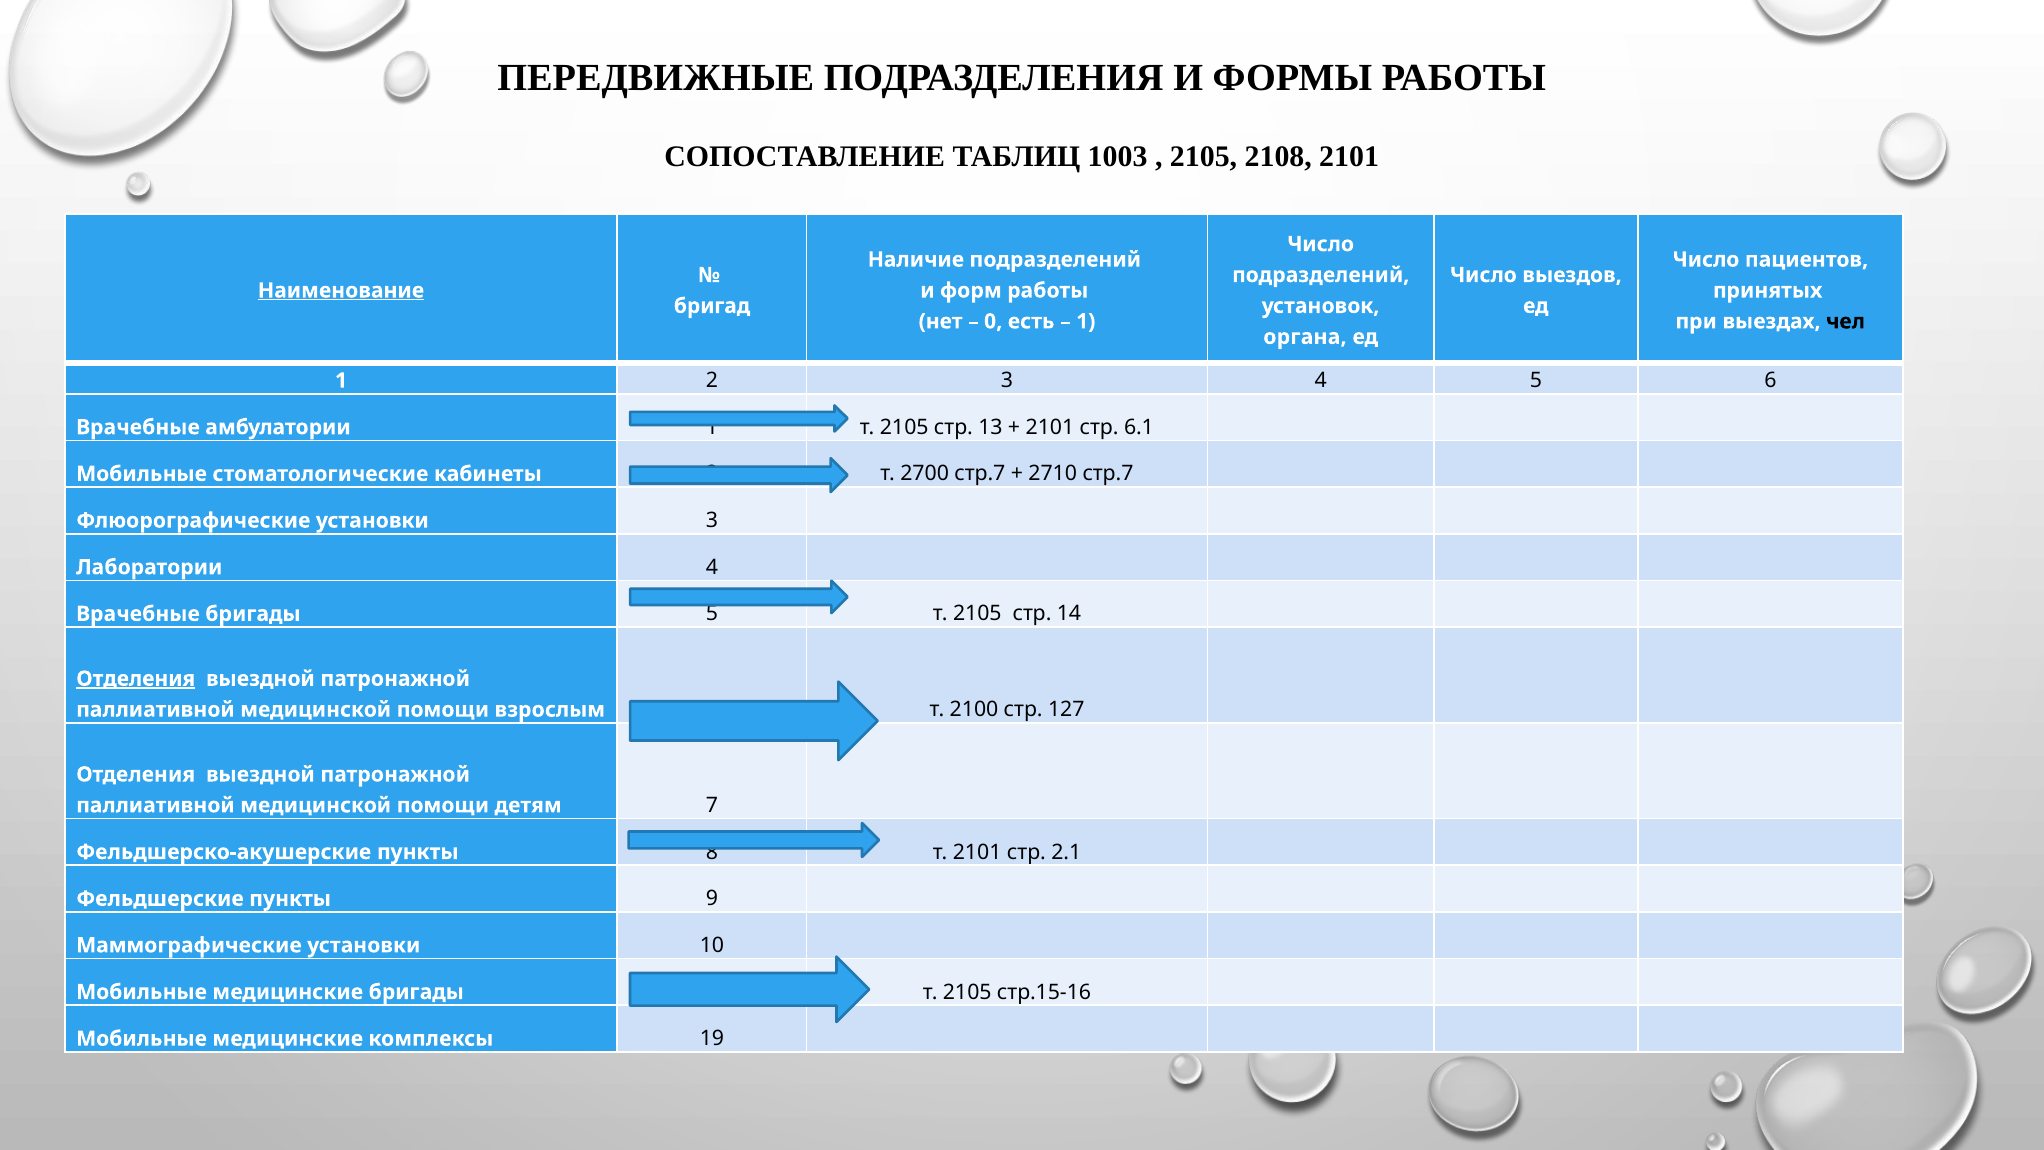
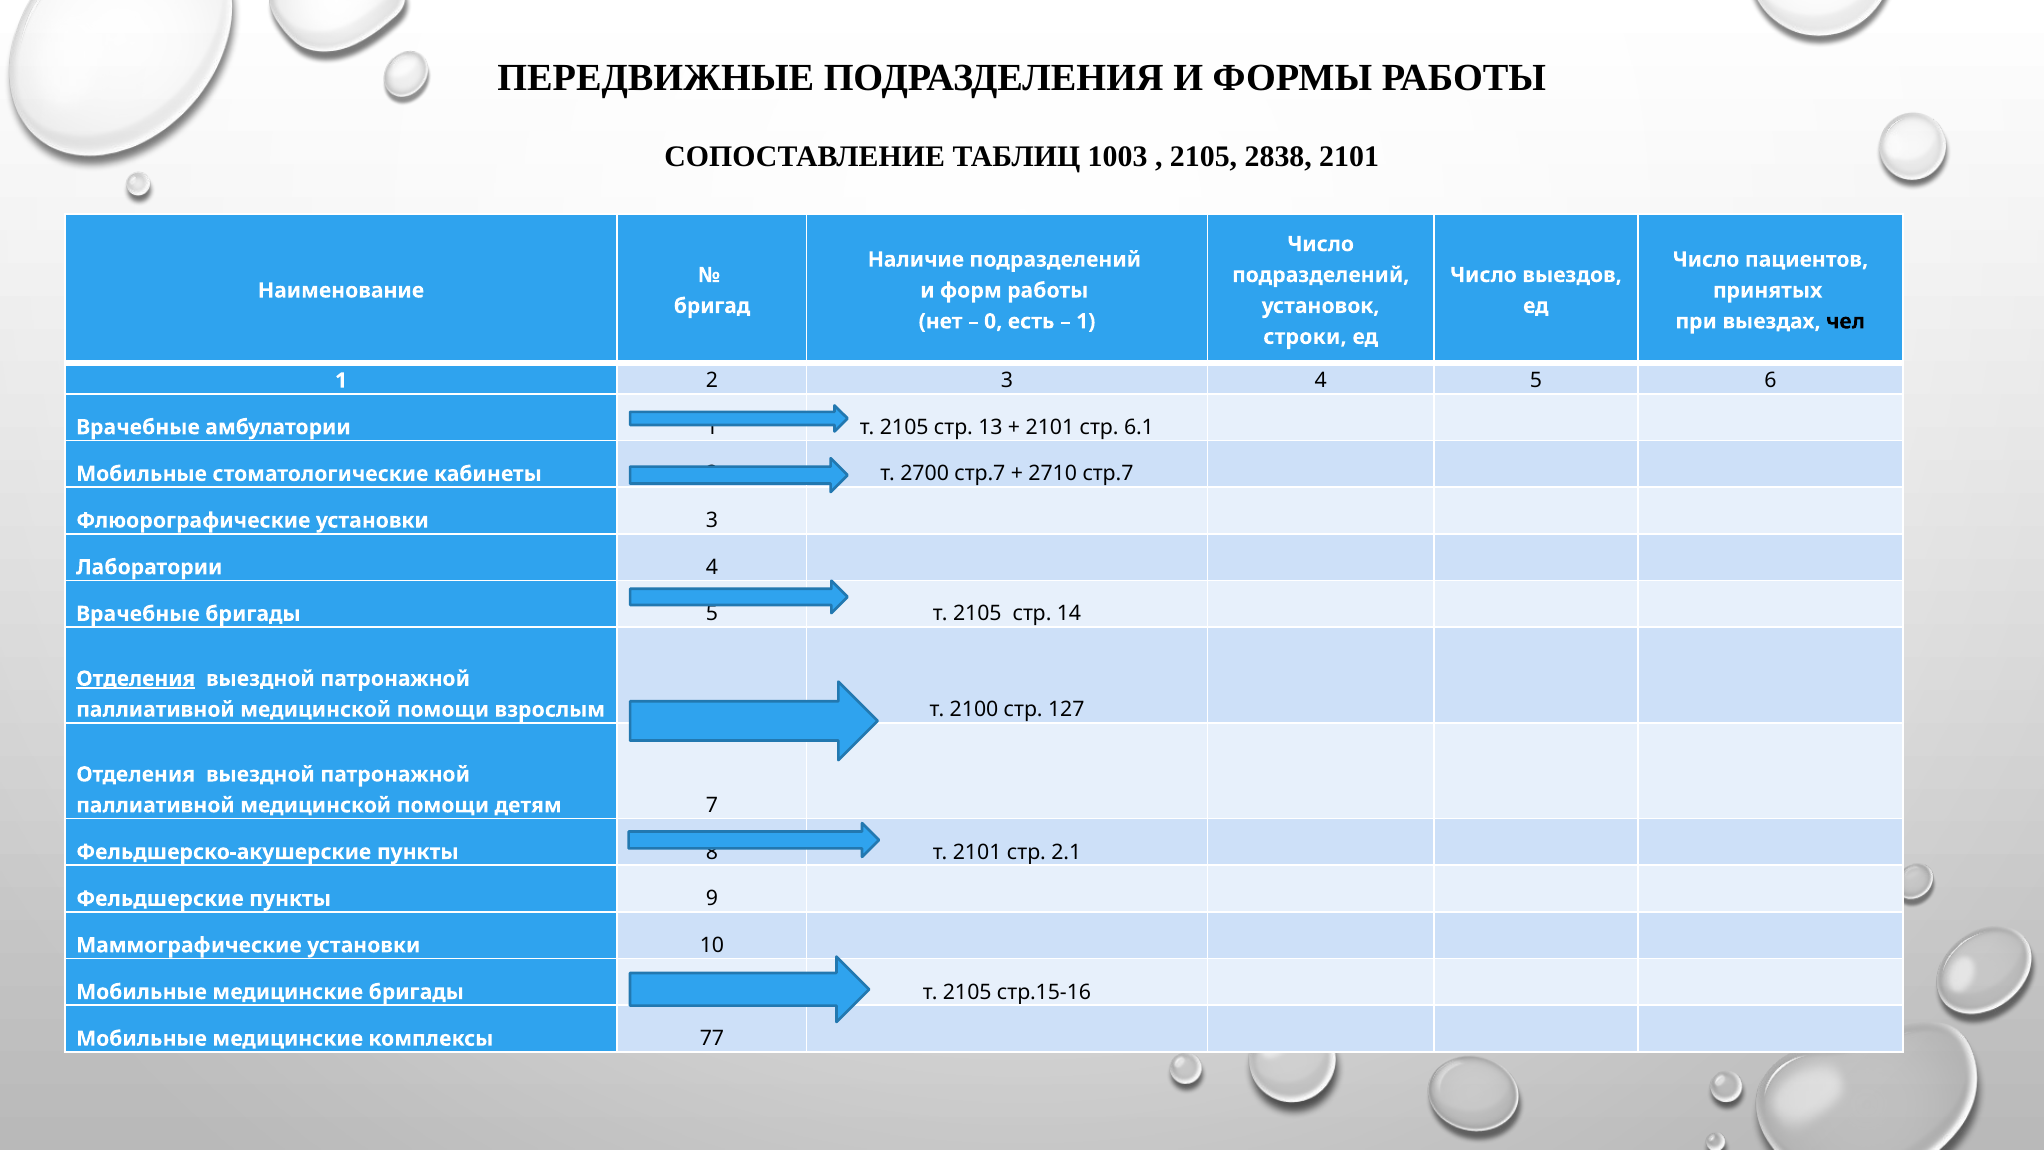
2108: 2108 -> 2838 (1278, 156)
Наименование underline: present -> none (341, 290)
органа: органа -> строки (1305, 337)
19: 19 -> 77 (712, 1038)
